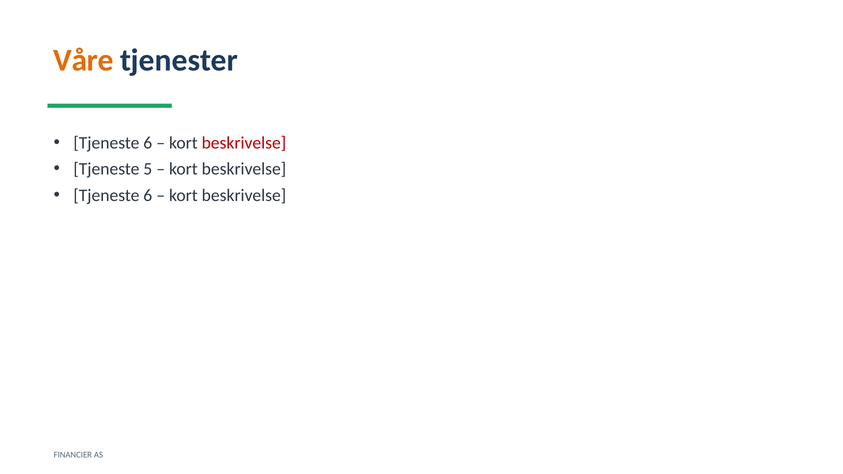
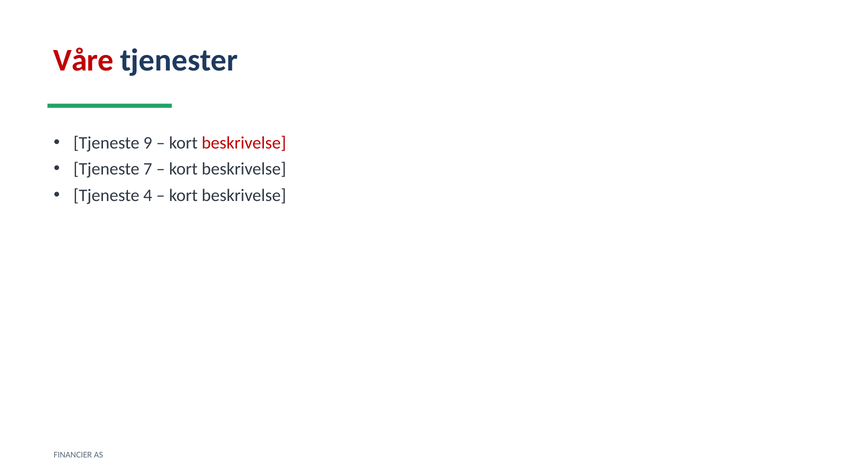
Våre colour: orange -> red (83, 60)
6: 6 -> 9 (148, 143)
5: 5 -> 7 (148, 169)
6: 6 -> 4 (148, 195)
